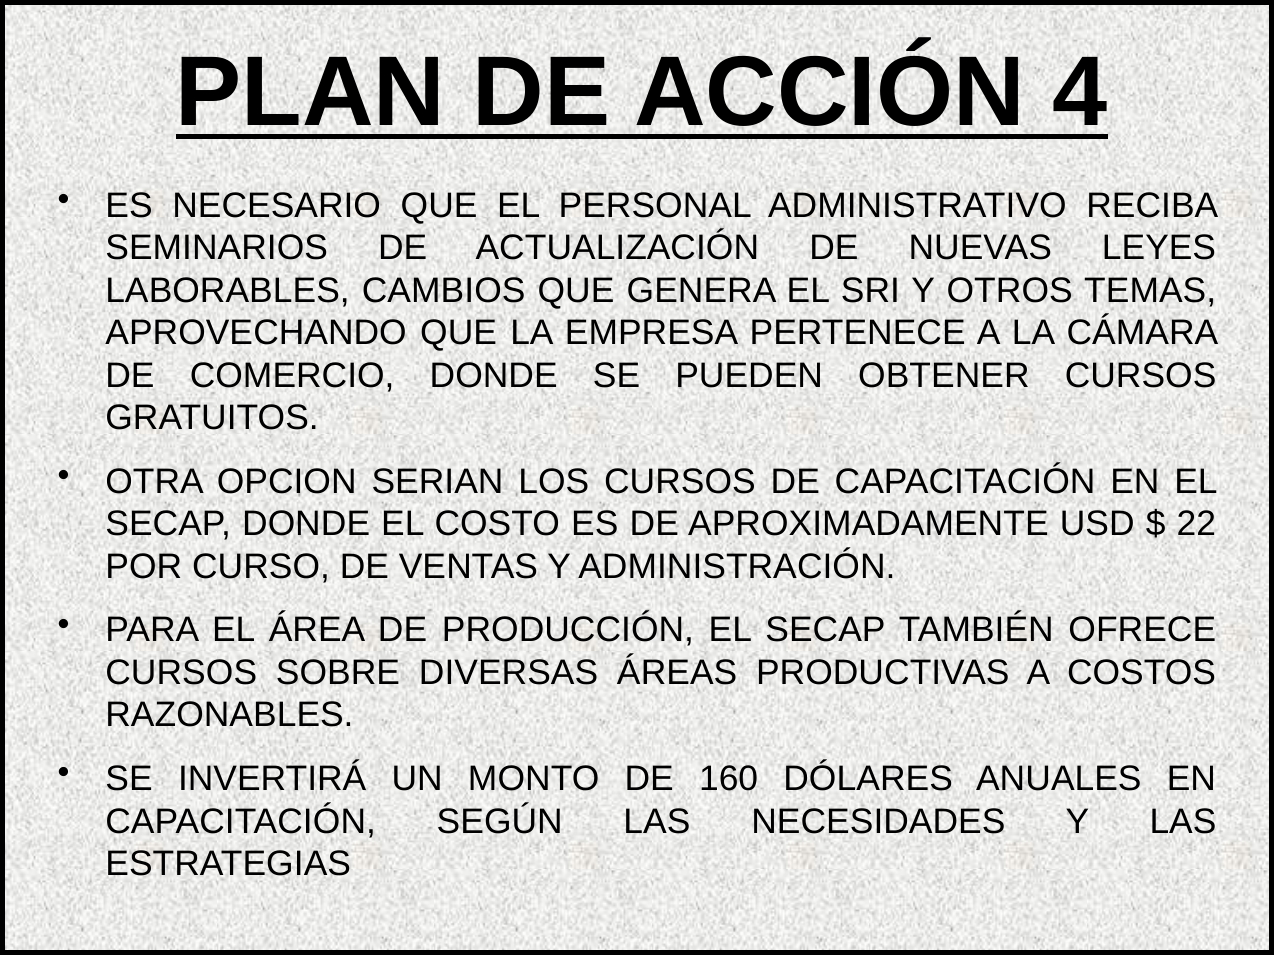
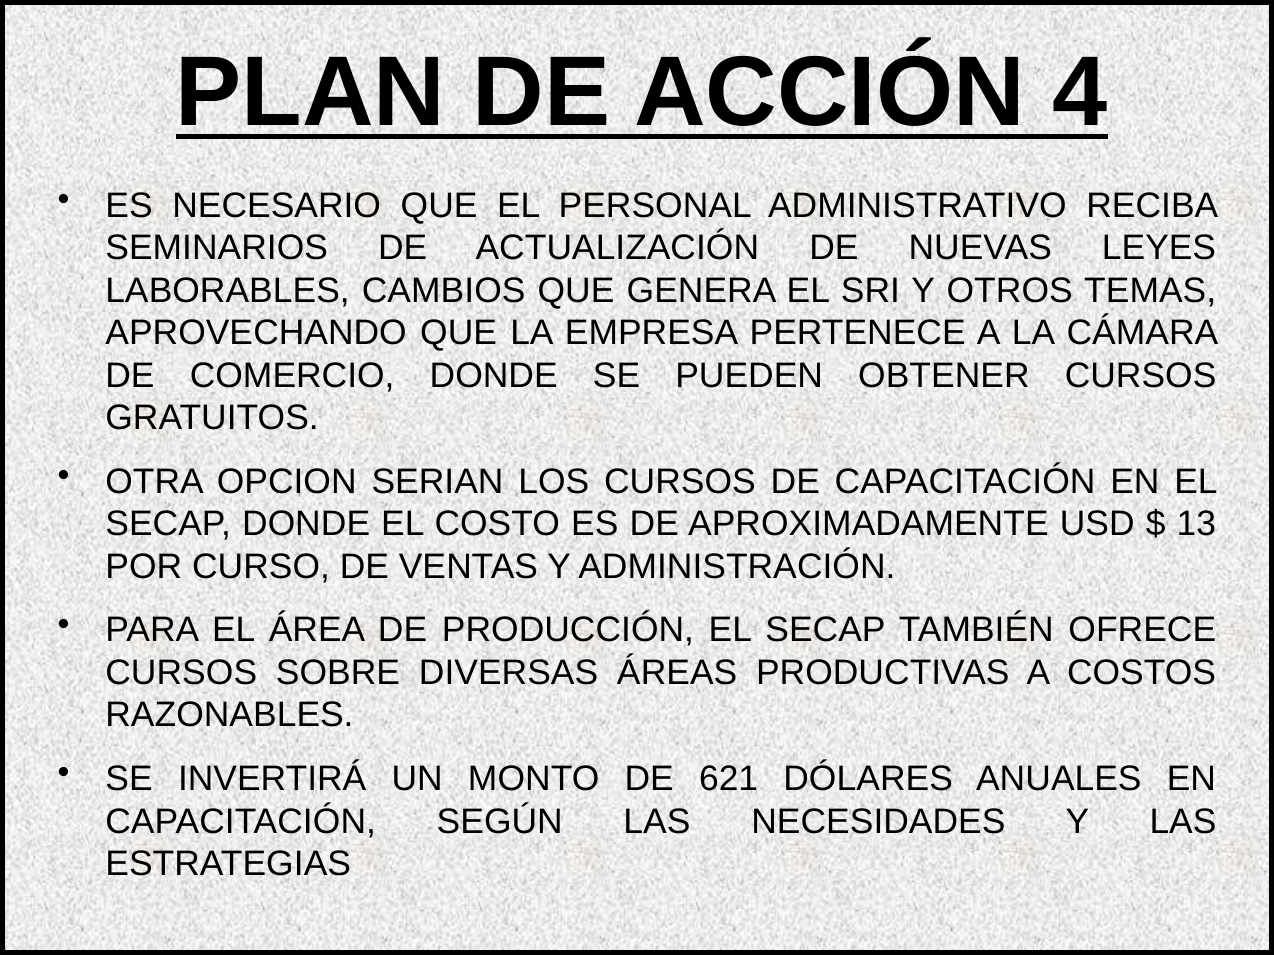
22: 22 -> 13 (1196, 524)
160: 160 -> 621 (729, 779)
